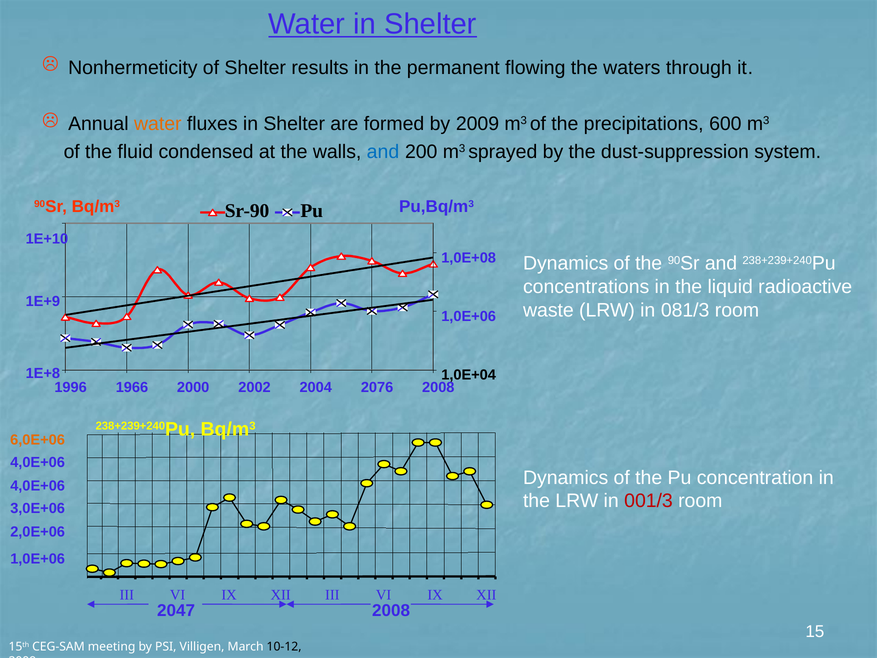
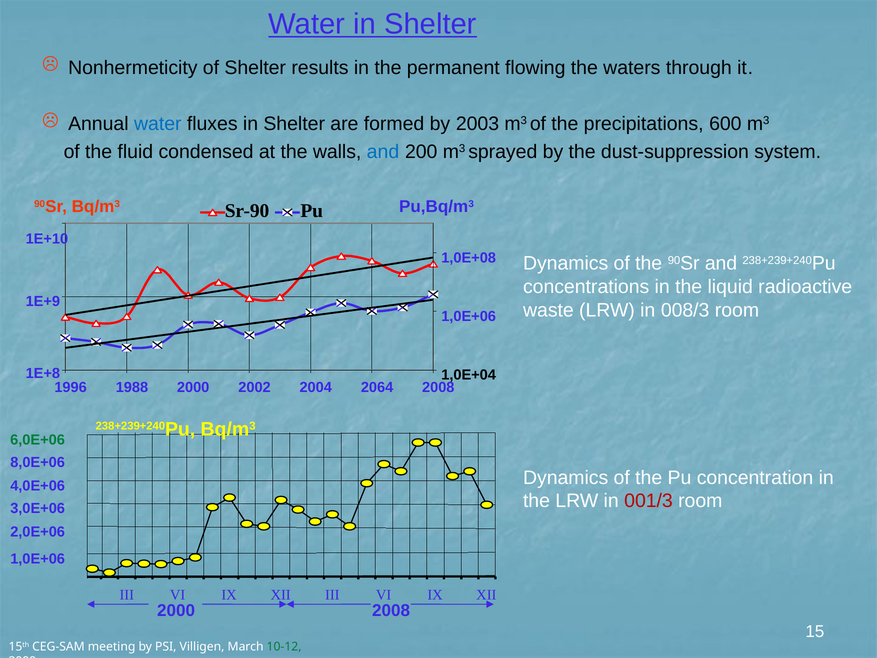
water colour: orange -> blue (158, 124)
by 2009: 2009 -> 2003 (478, 124)
081/3: 081/3 -> 008/3 (685, 310)
1966: 1966 -> 1988 (132, 387)
2076: 2076 -> 2064 (377, 387)
6,0E+06 colour: orange -> green (38, 440)
4,0E+06: 4,0E+06 -> 8,0E+06 (38, 462)
2047: 2047 -> 2000 (176, 610)
10-12 colour: black -> green (284, 646)
